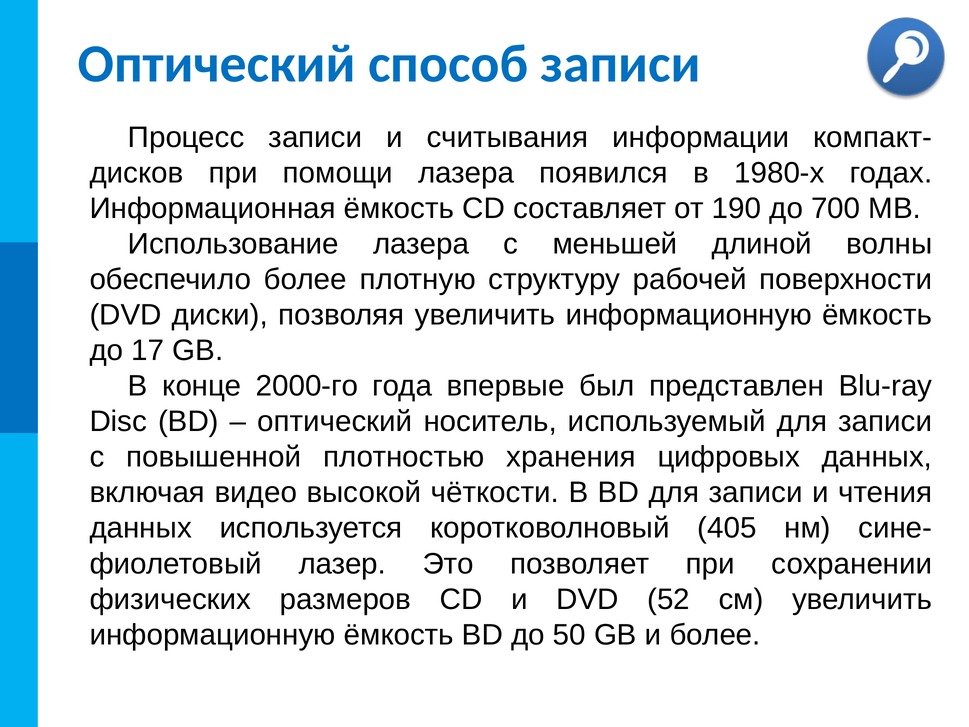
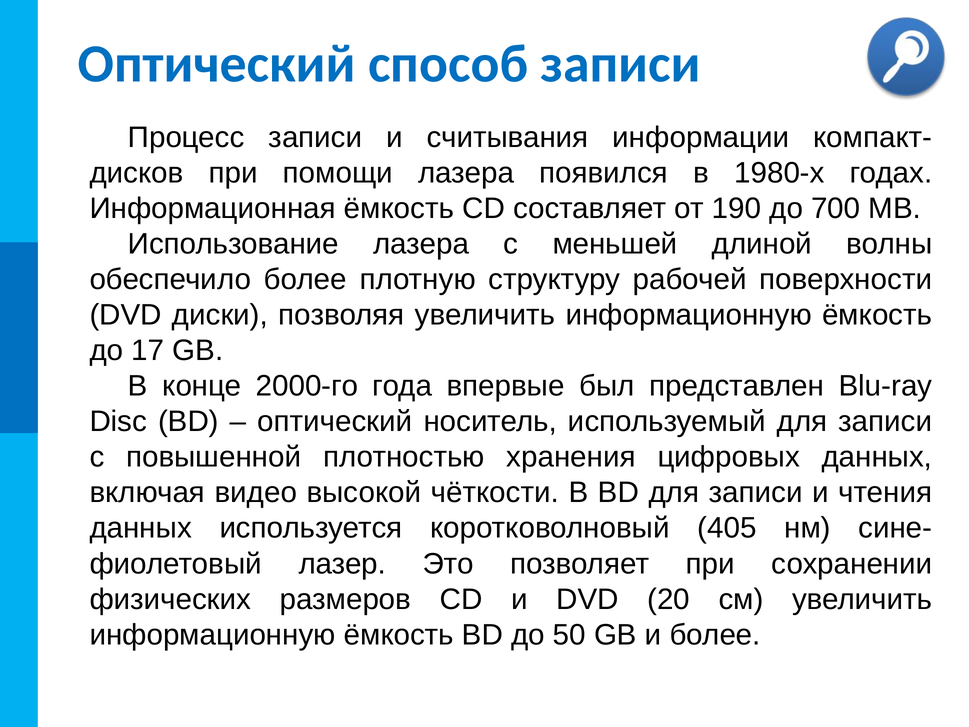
52: 52 -> 20 (669, 599)
